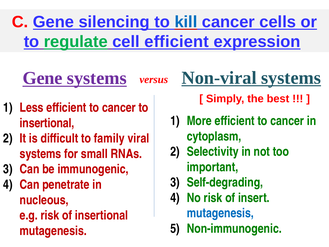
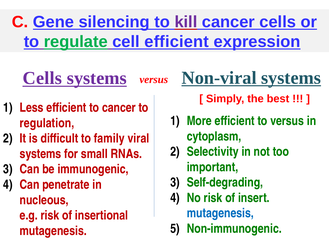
kill colour: blue -> purple (186, 22)
Gene: Gene -> Cells (42, 78)
More efficient to cancer: cancer -> versus (287, 121)
insertional: insertional -> regulation (47, 123)
